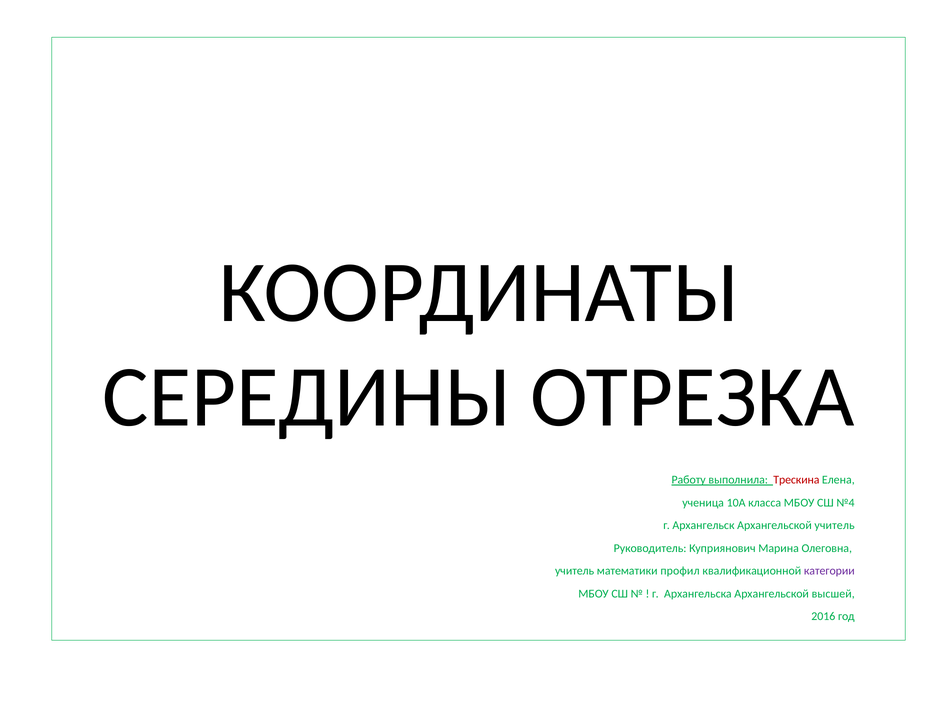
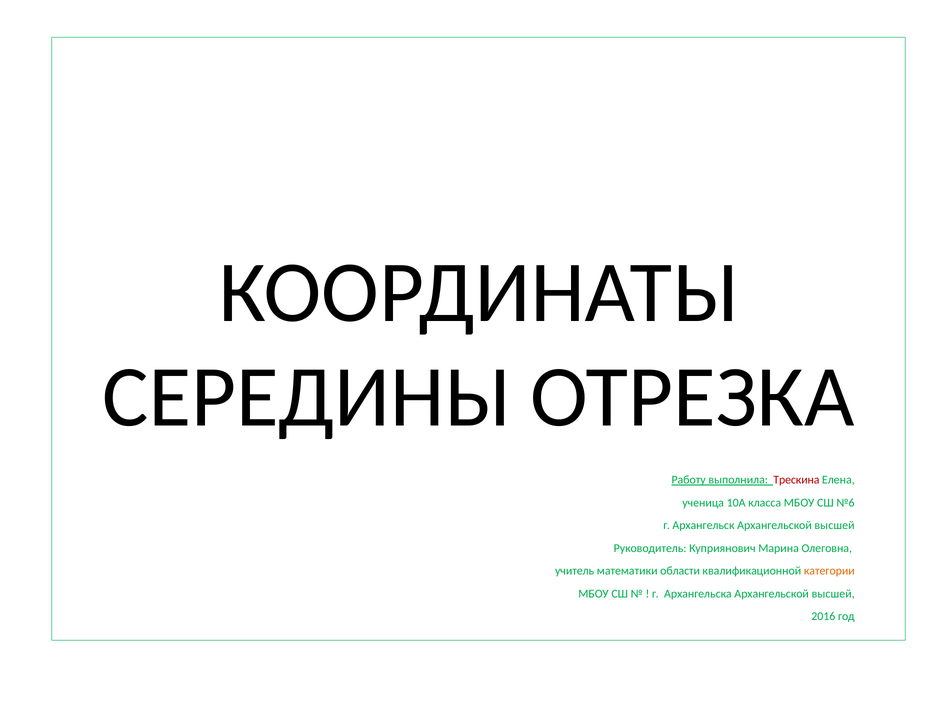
№4: №4 -> №6 (845, 503)
Архангельск Архангельской учитель: учитель -> высшей (835, 526)
профил: профил -> области (680, 571)
категории colour: purple -> orange (829, 571)
